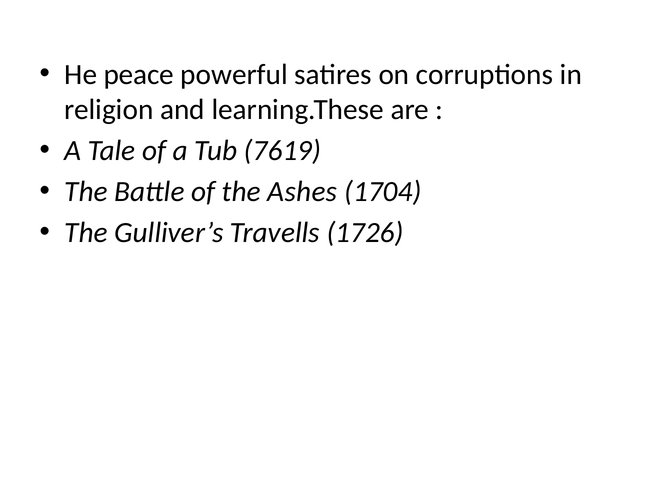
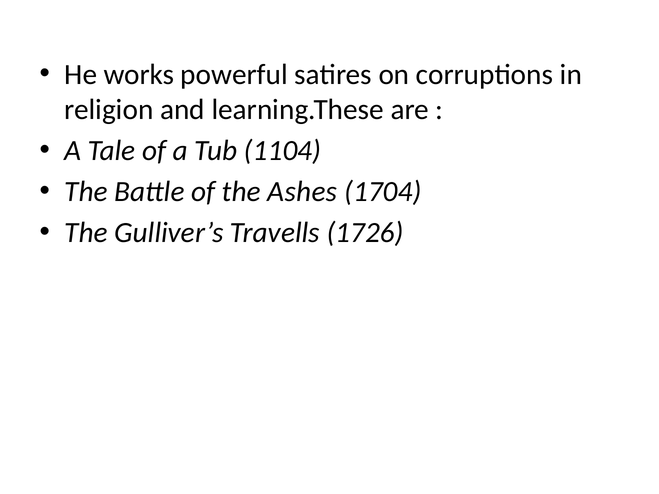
peace: peace -> works (139, 74)
7619: 7619 -> 1104 (282, 151)
